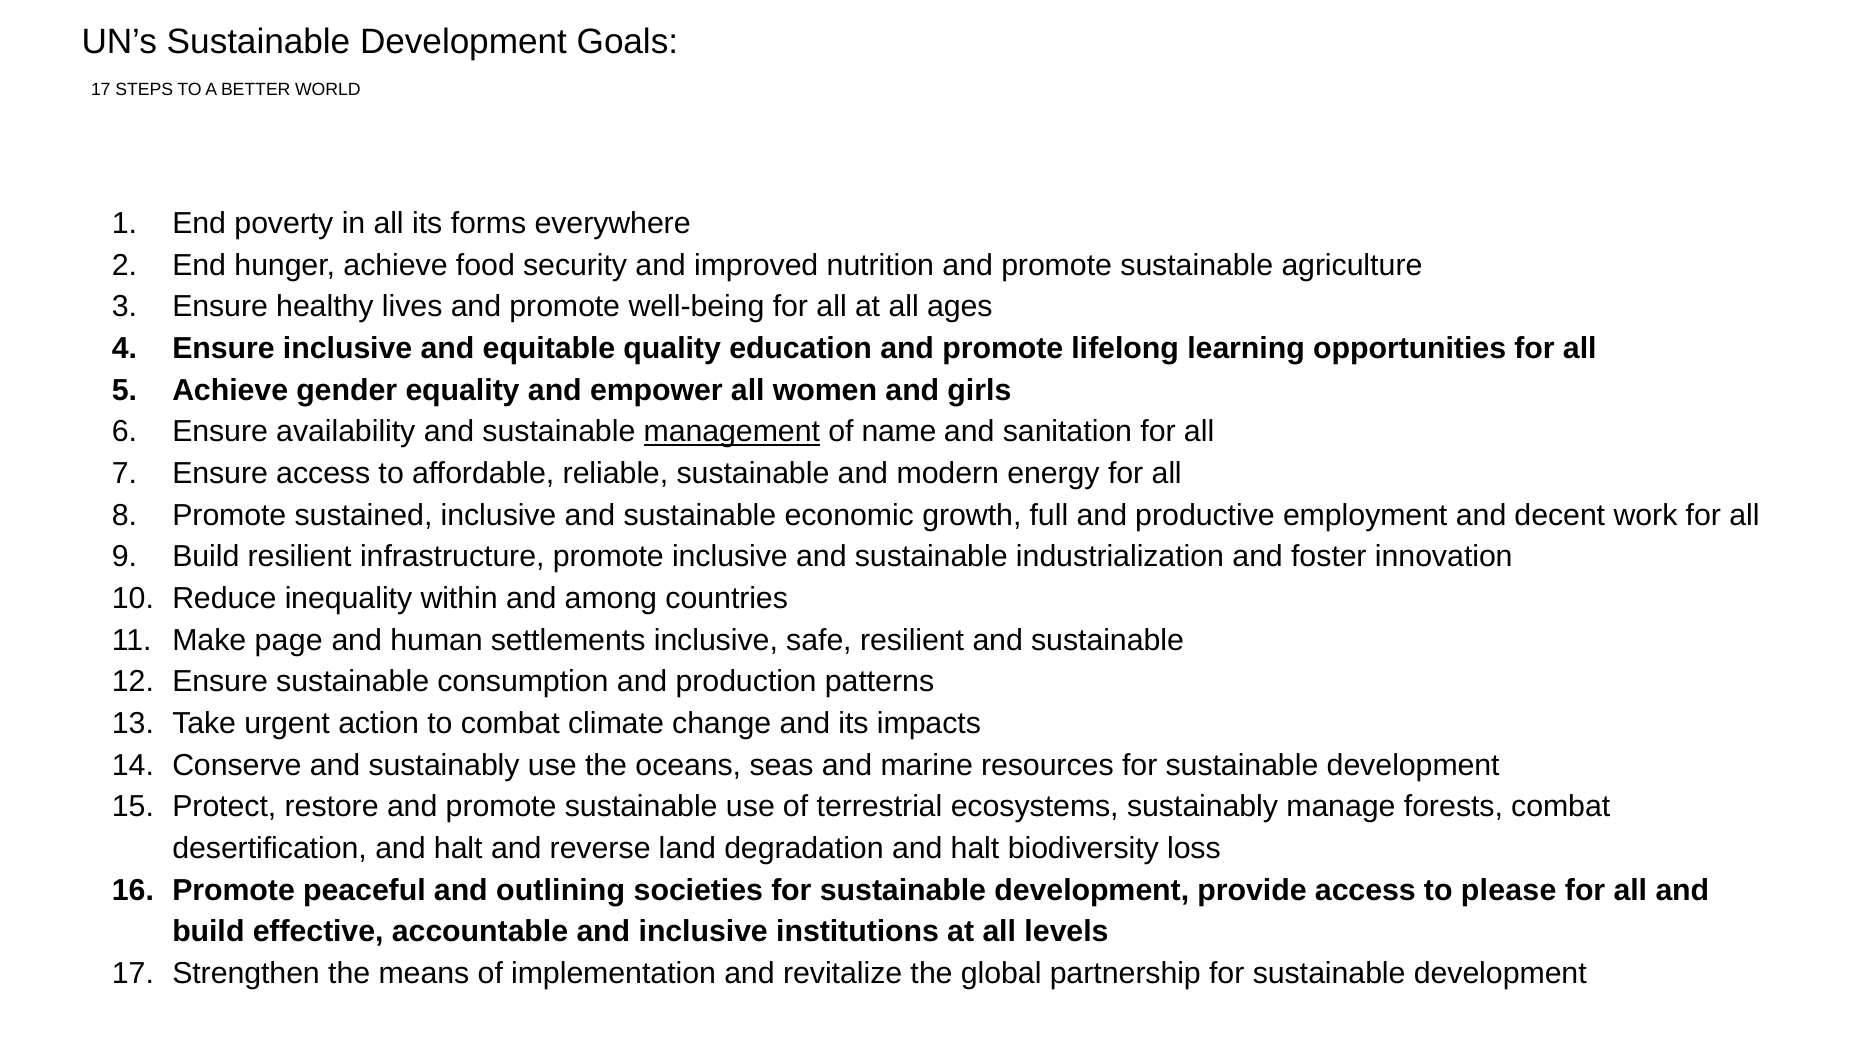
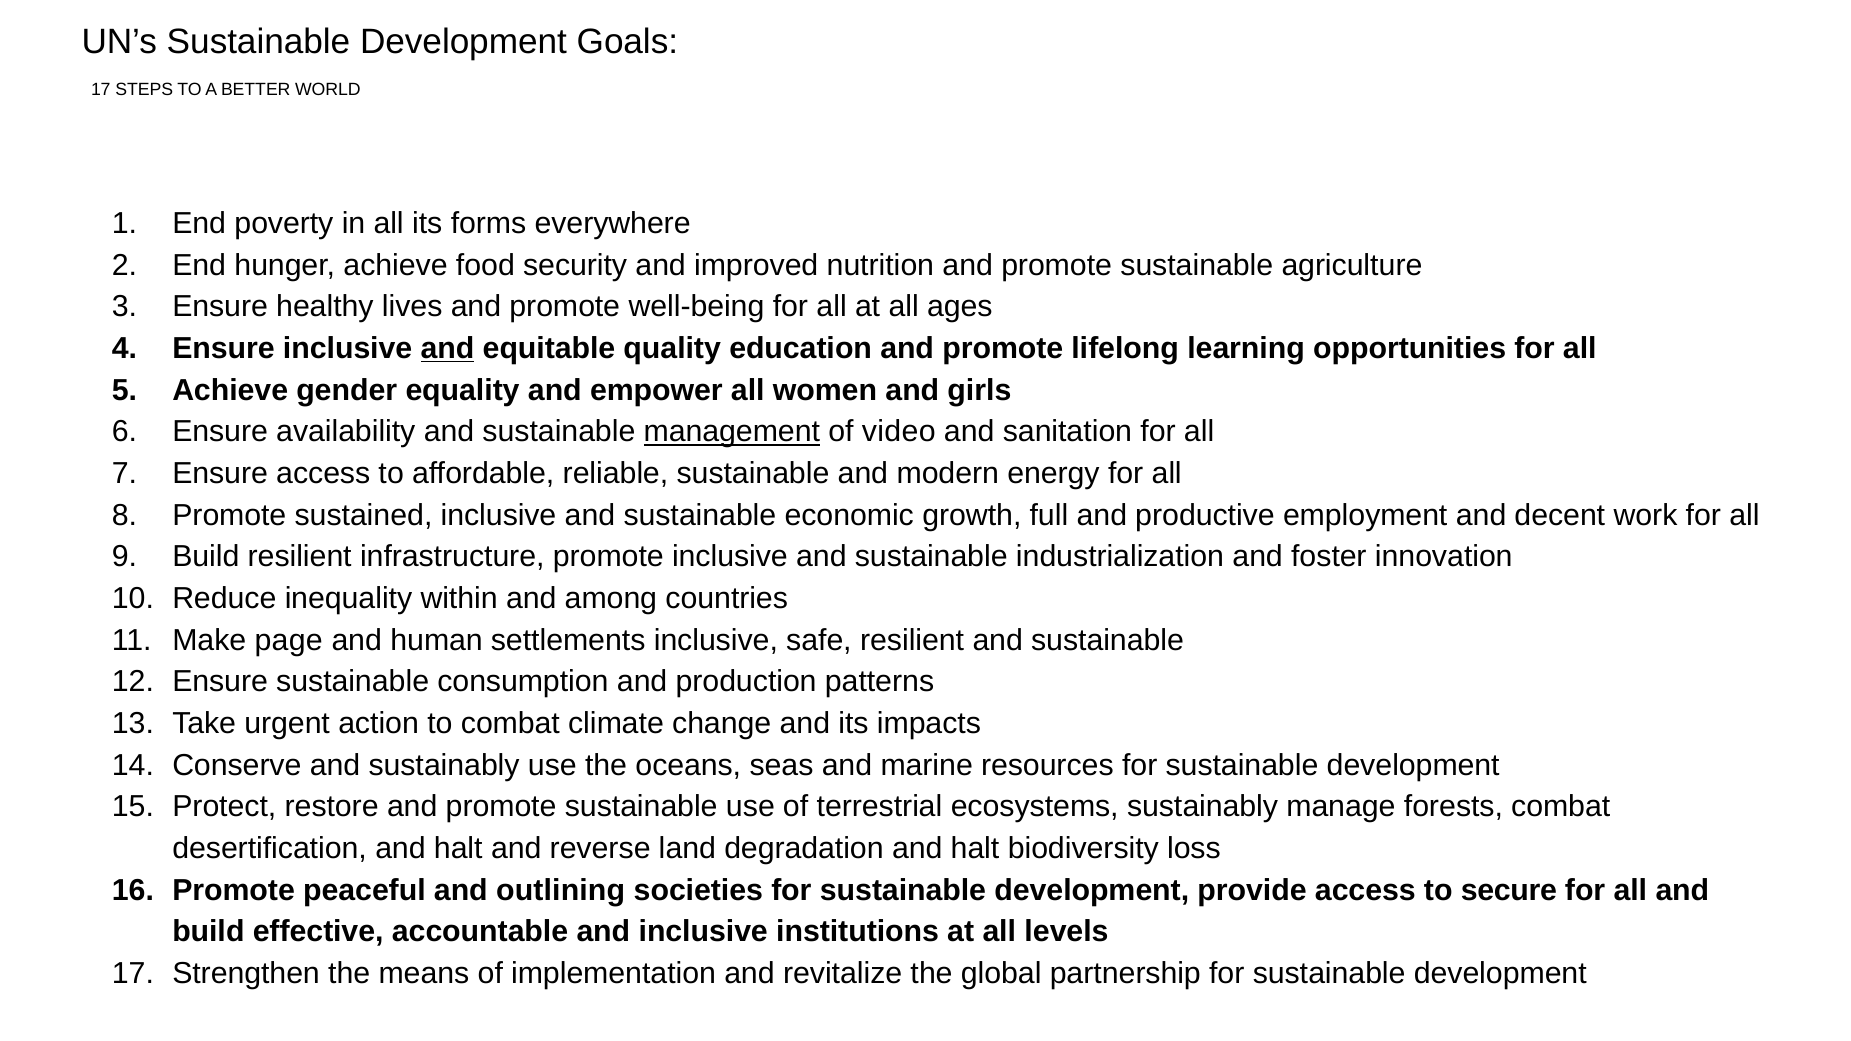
and underline: none -> present (448, 349)
name: name -> video (899, 432)
please: please -> secure (1509, 890)
